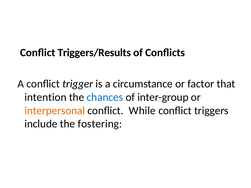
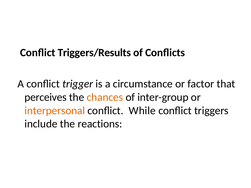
intention: intention -> perceives (46, 97)
chances colour: blue -> orange (105, 97)
fostering: fostering -> reactions (100, 124)
